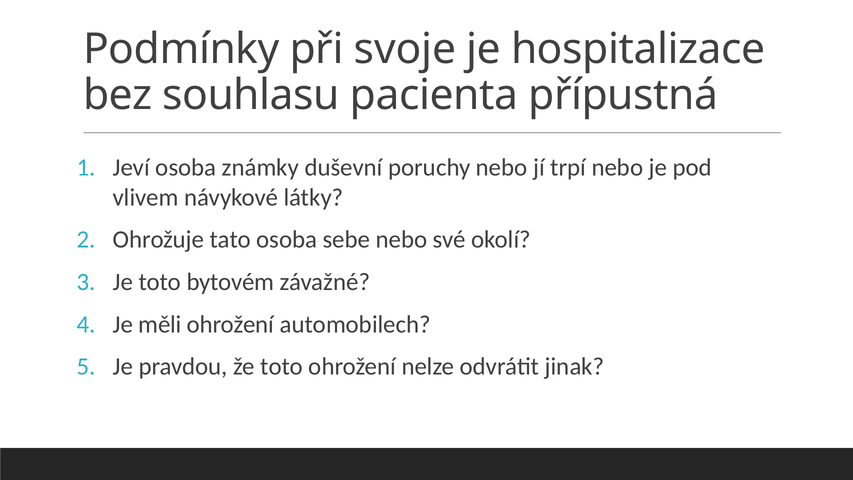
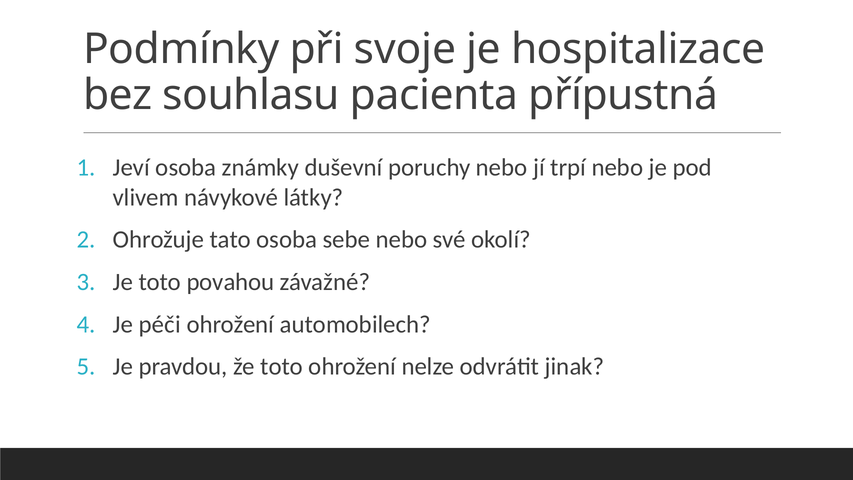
bytovém: bytovém -> povahou (230, 282)
měli: měli -> péči (160, 324)
